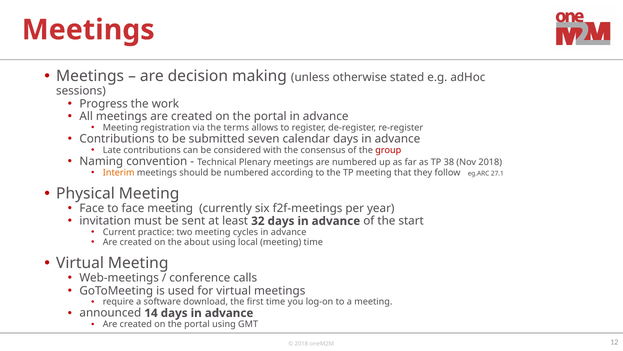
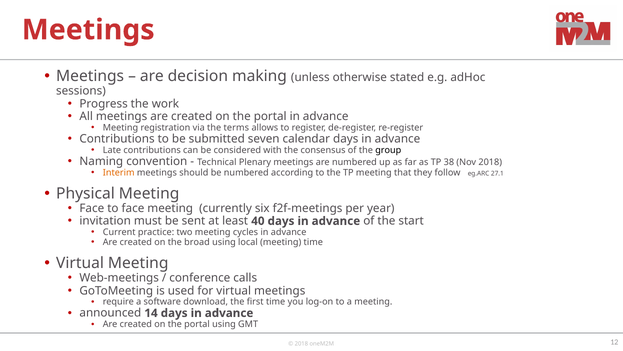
group colour: red -> black (388, 150)
32: 32 -> 40 (258, 221)
about: about -> broad (197, 242)
